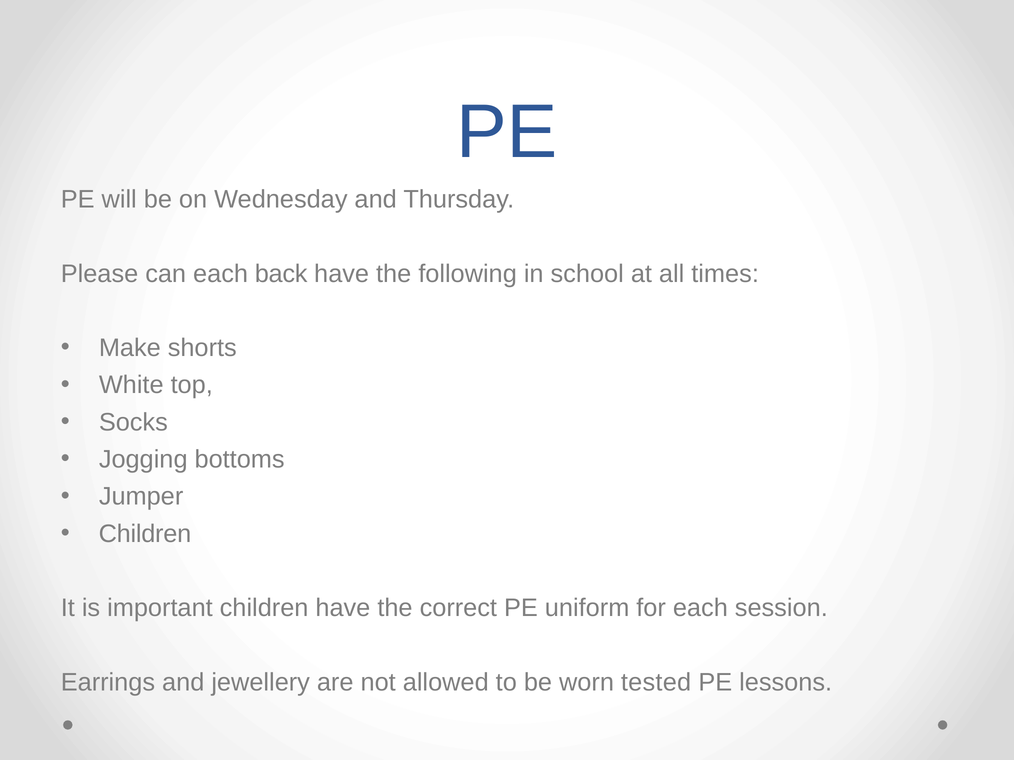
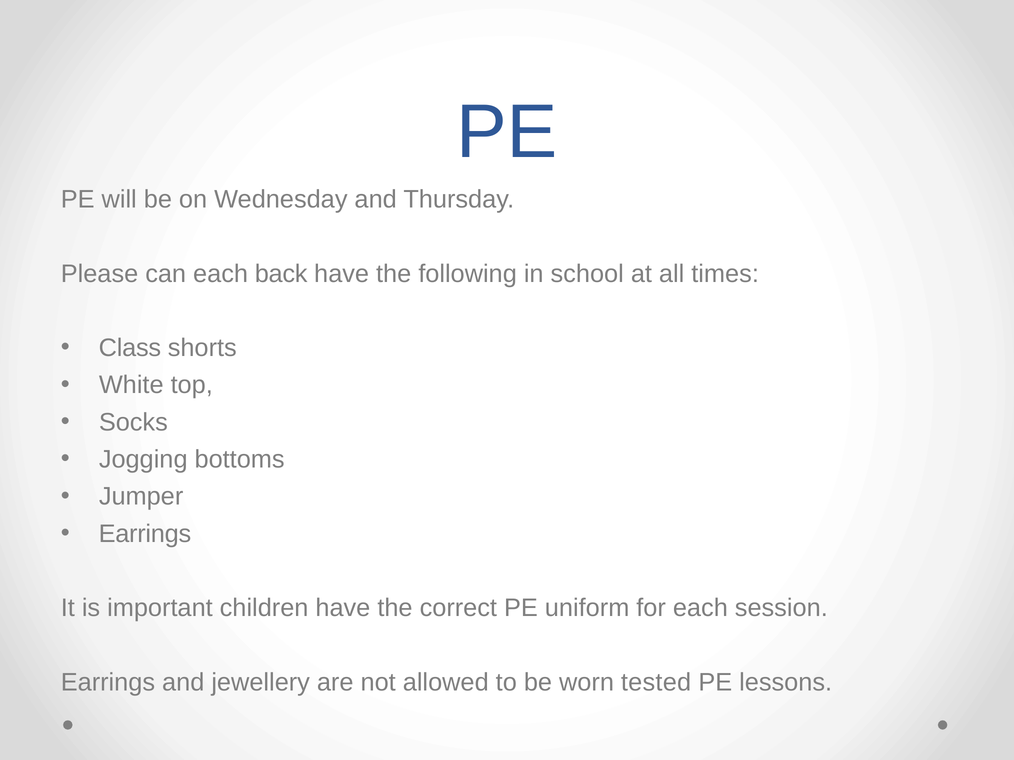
Make: Make -> Class (130, 348)
Children: Children -> Earrings (145, 534)
